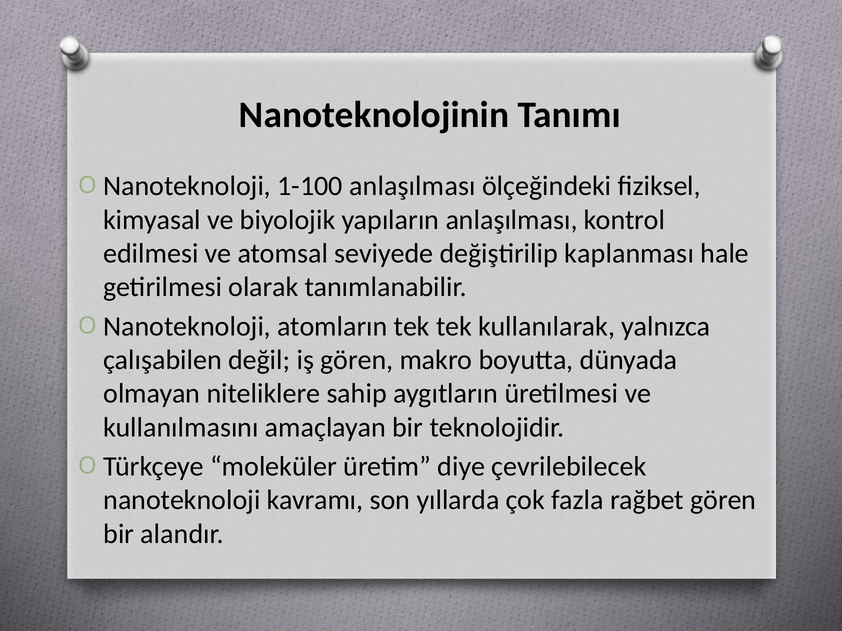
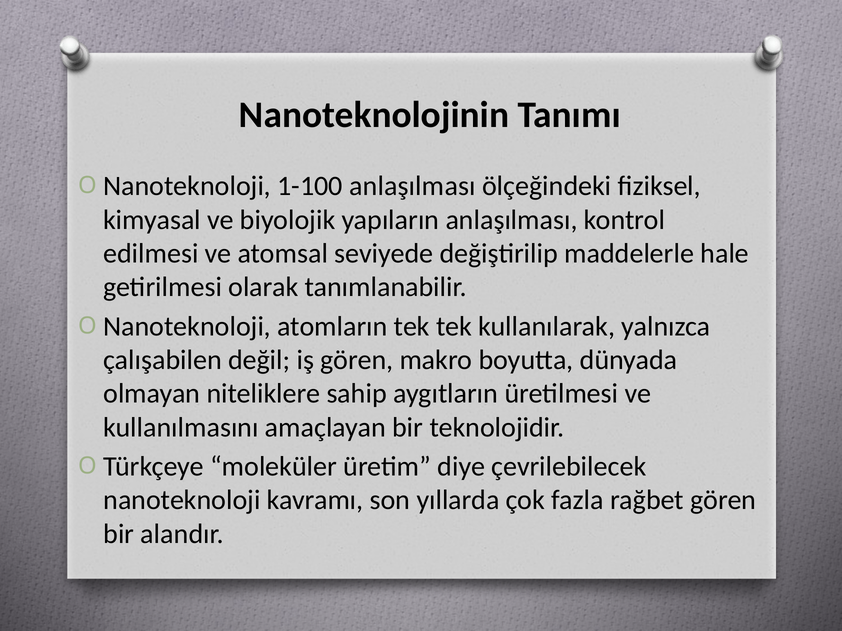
kaplanması: kaplanması -> maddelerle (629, 254)
